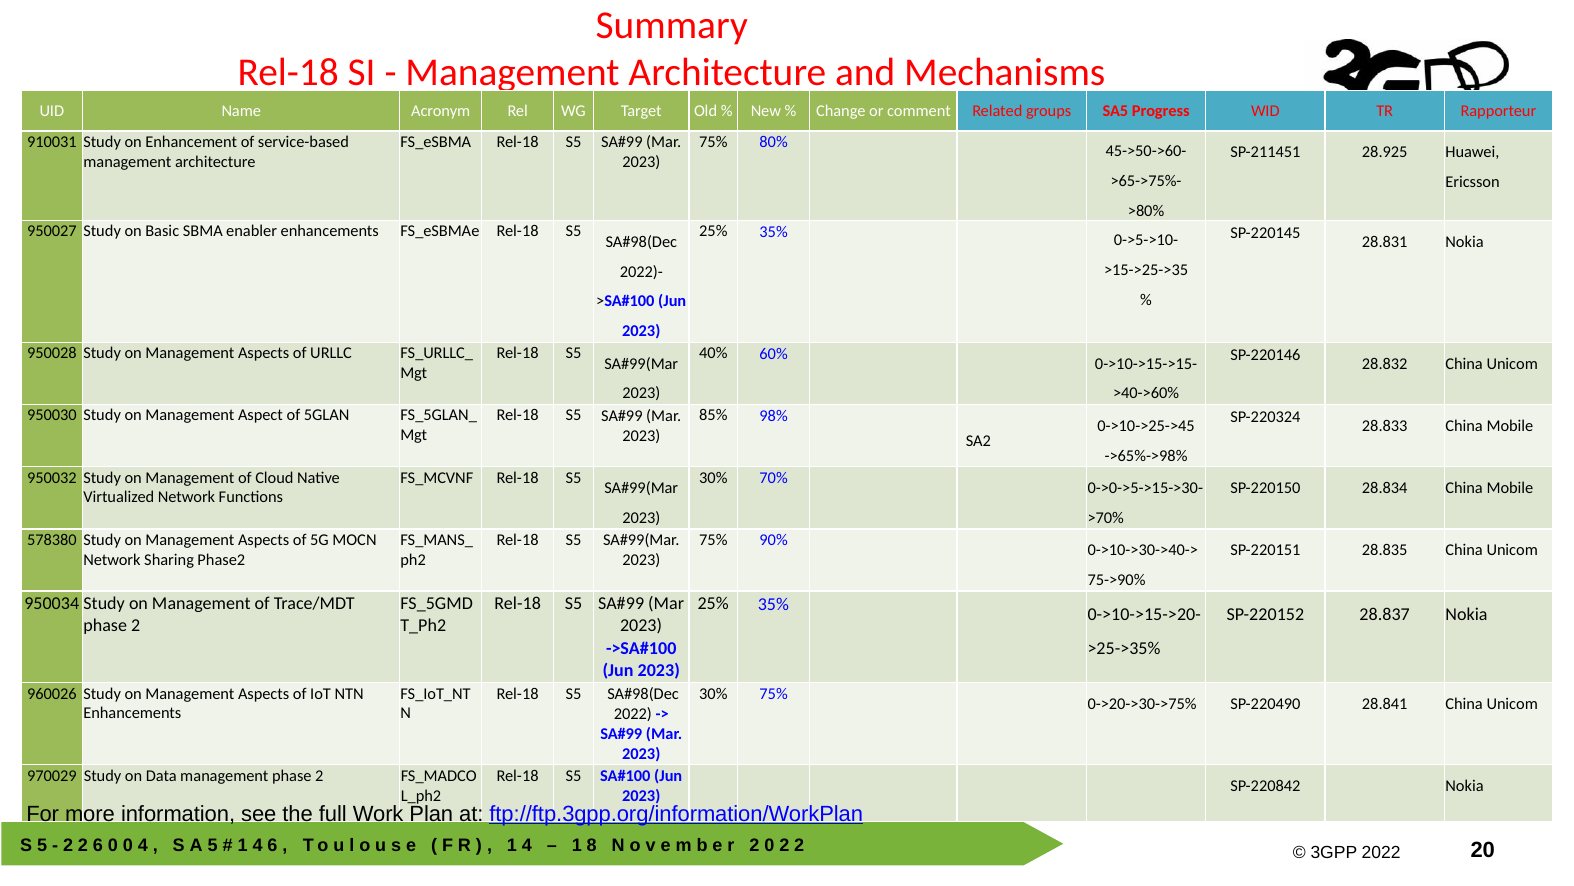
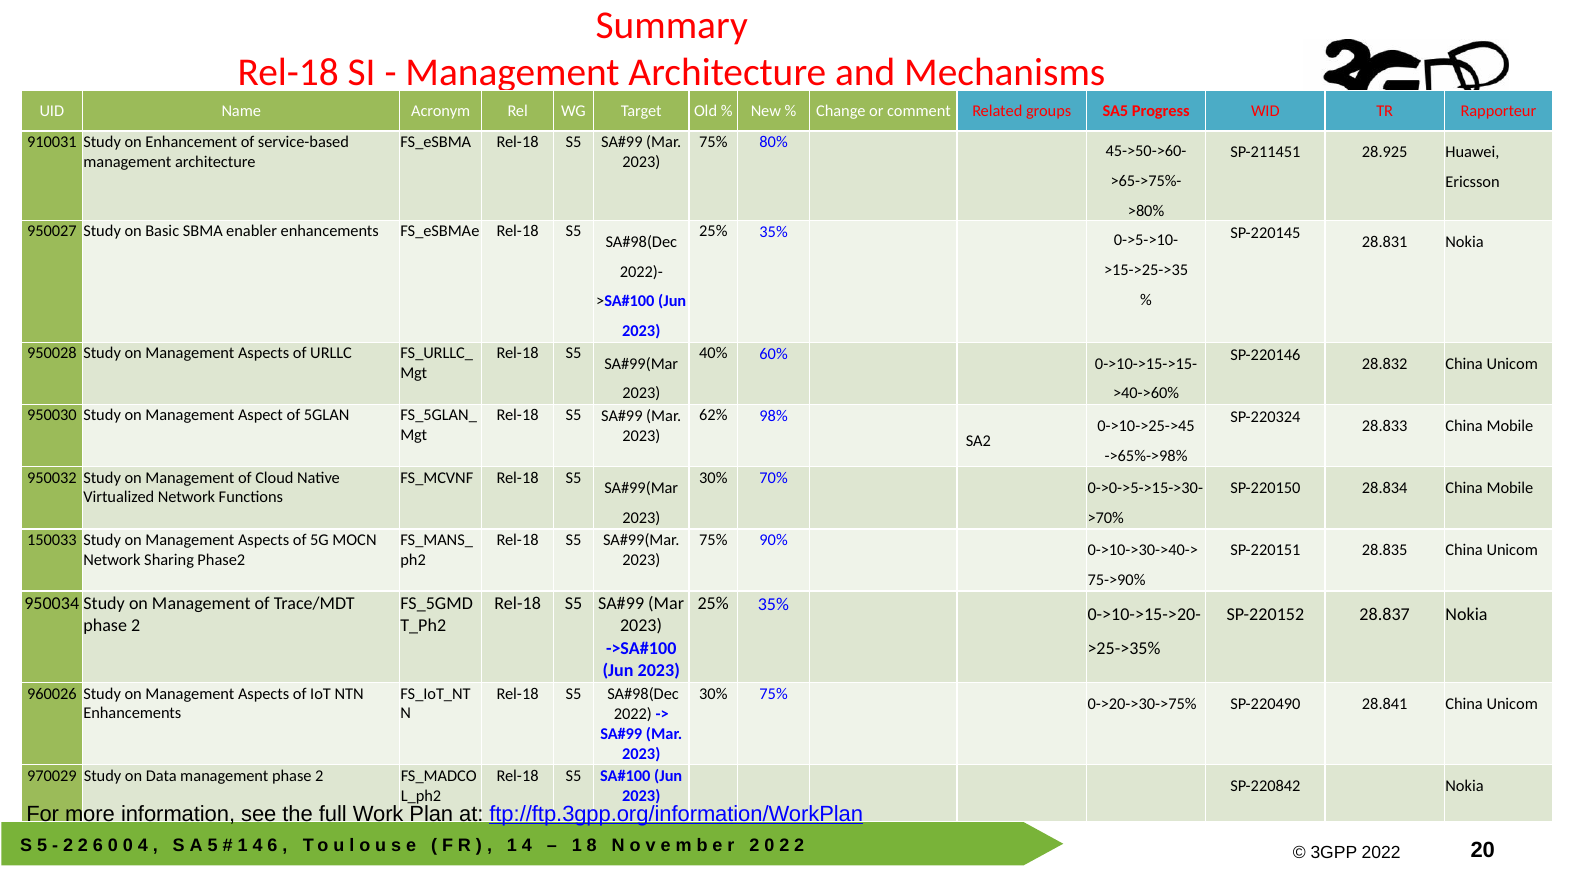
85%: 85% -> 62% (713, 415)
578380: 578380 -> 150033 (52, 539)
